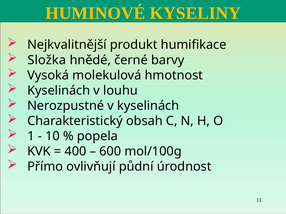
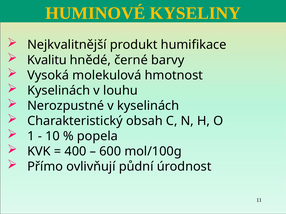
Složka: Složka -> Kvalitu (47, 60)
